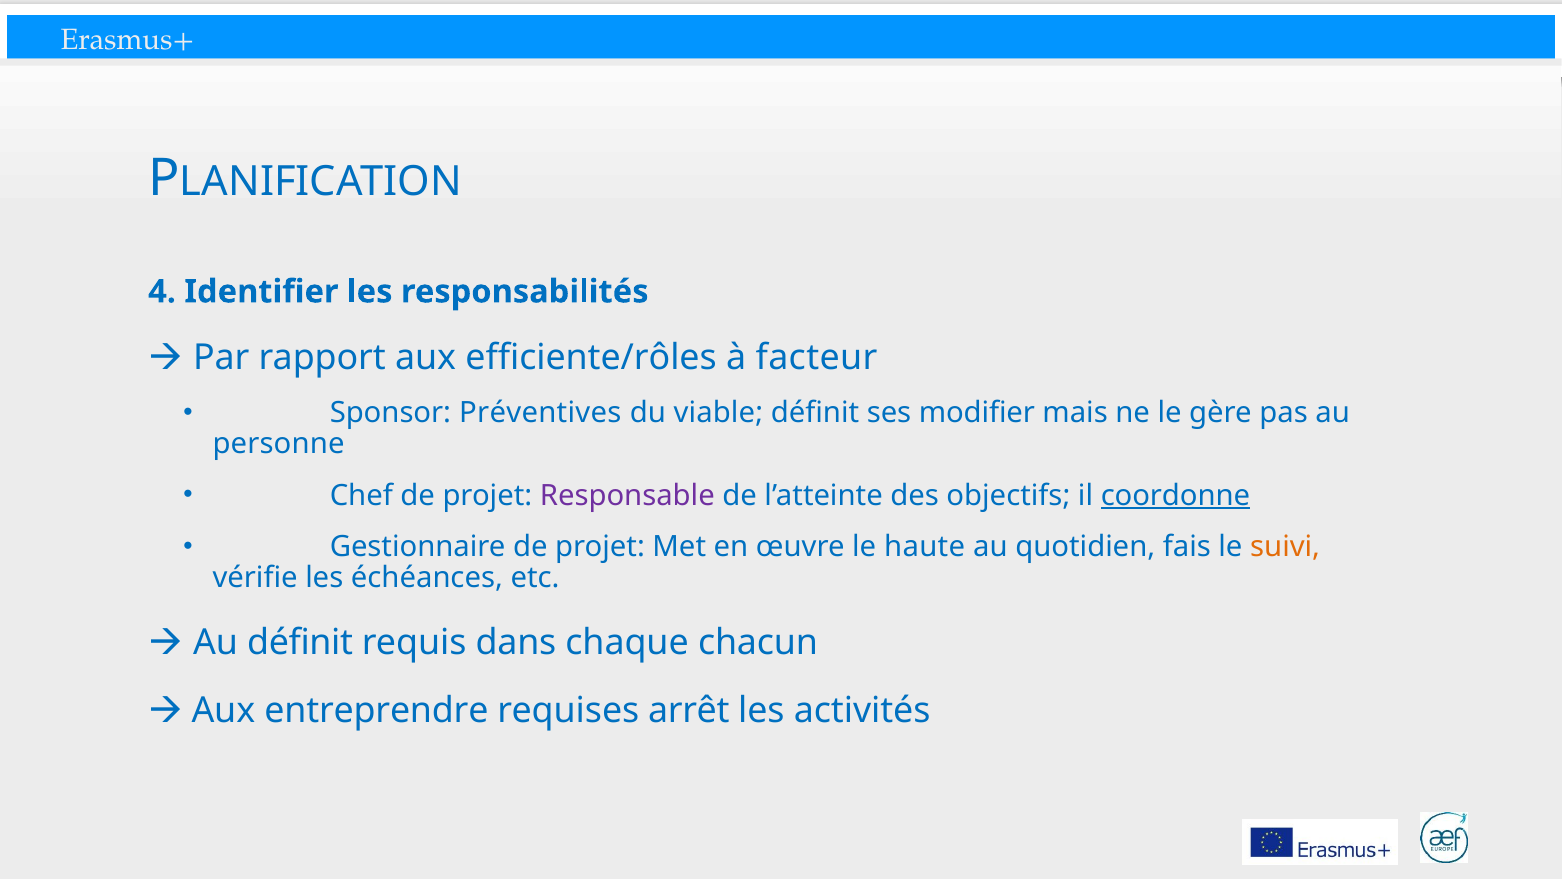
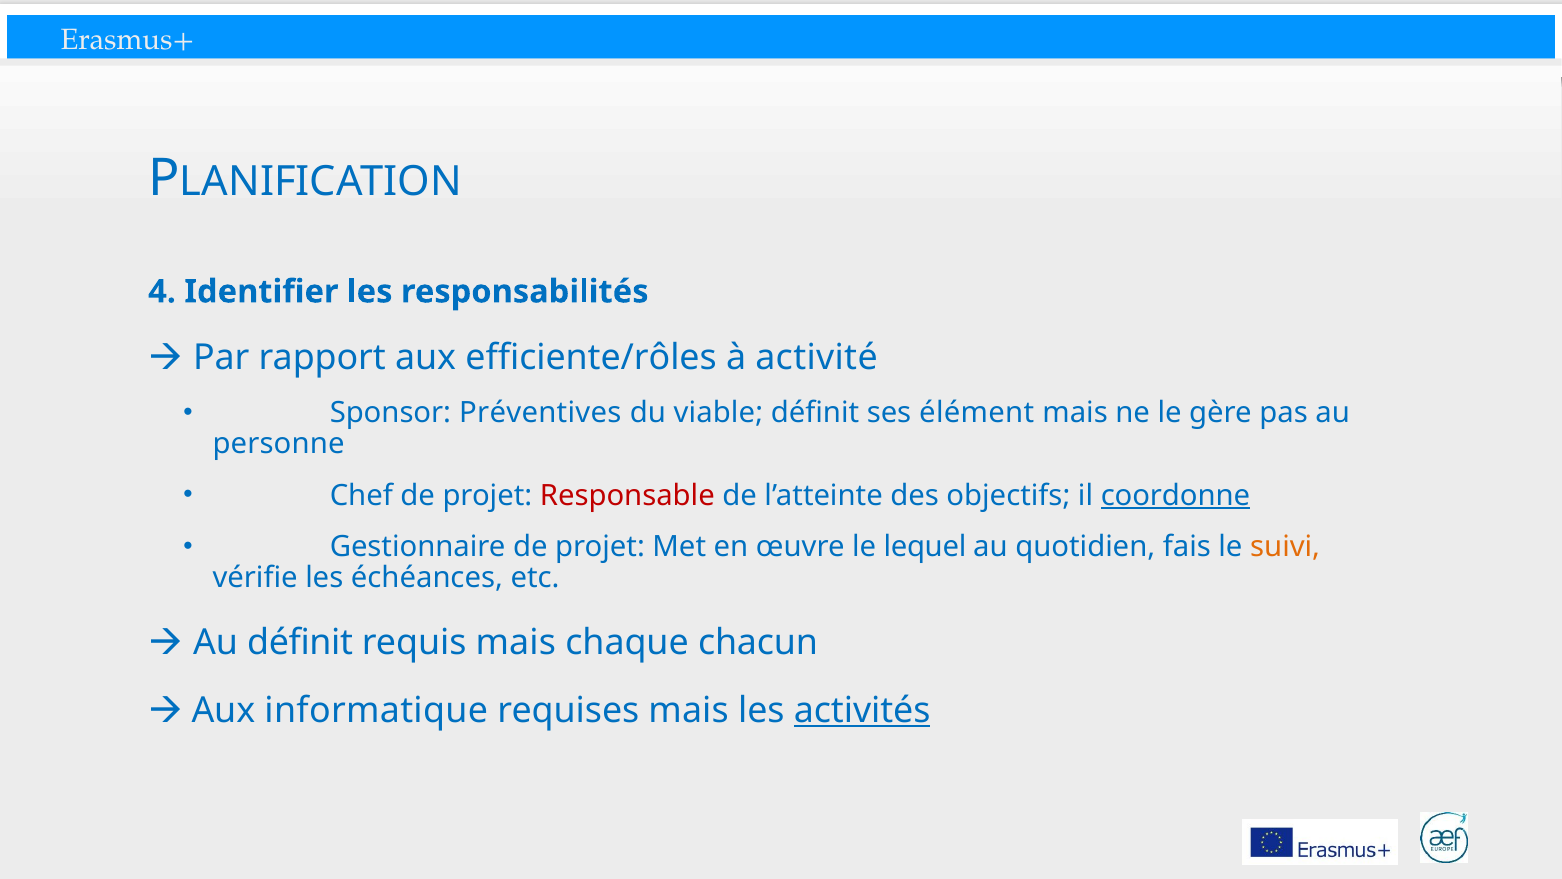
facteur: facteur -> activité (816, 358)
modifier: modifier -> élément (977, 412)
Responsable colour: purple -> red (627, 495)
haute: haute -> lequel (925, 546)
requis dans: dans -> mais (516, 642)
entreprendre: entreprendre -> informatique (376, 710)
requises arrêt: arrêt -> mais (689, 710)
activités underline: none -> present (862, 710)
